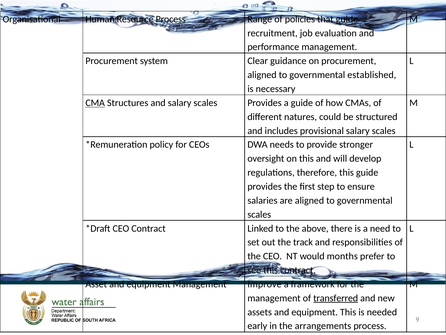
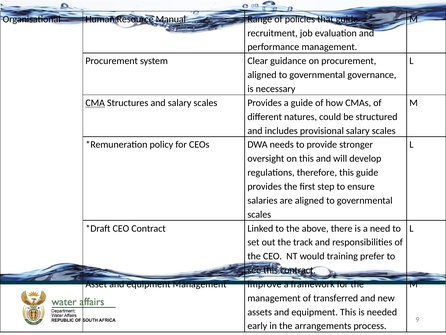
Resource Process: Process -> Manual (171, 19)
established: established -> governance (372, 75)
months: months -> training (342, 256)
transferred underline: present -> none (336, 298)
